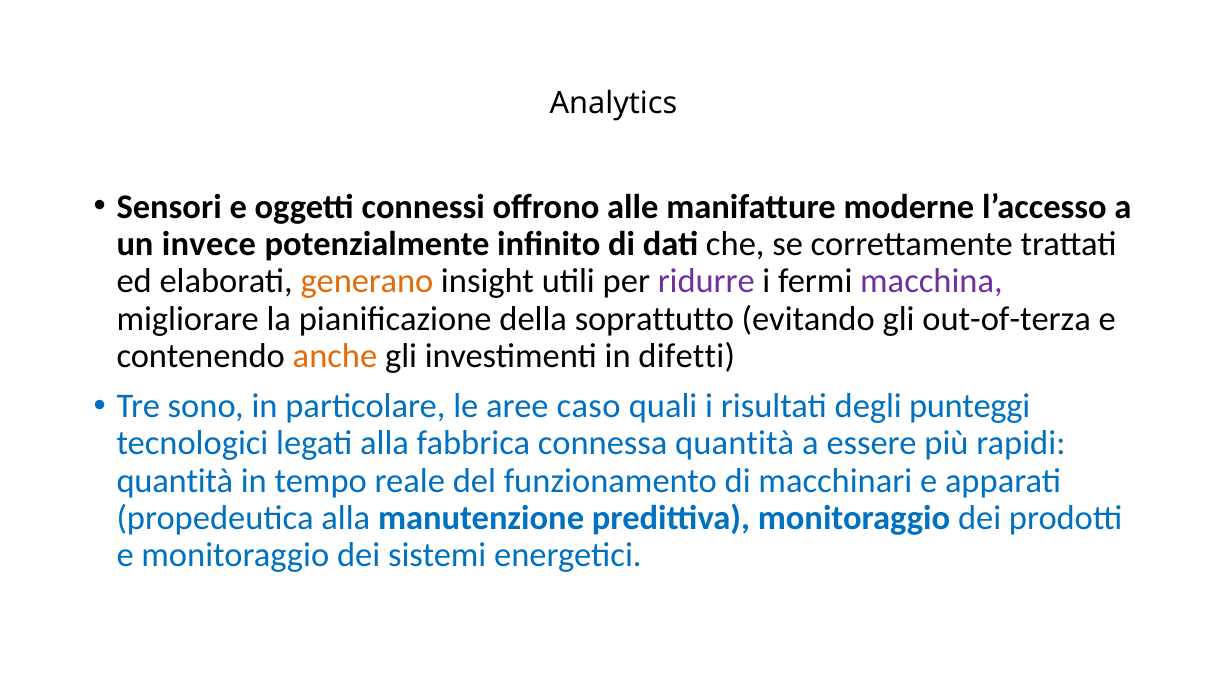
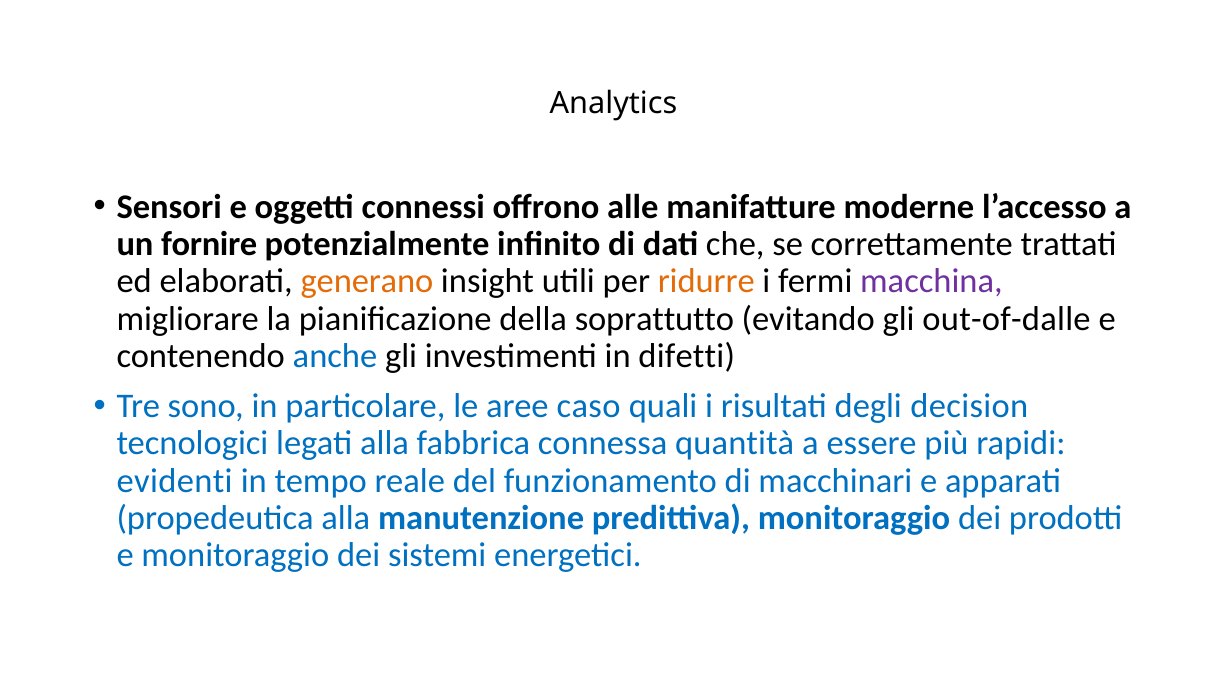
invece: invece -> fornire (209, 244)
ridurre colour: purple -> orange (706, 281)
out-of-terza: out-of-terza -> out-of-dalle (1007, 319)
anche colour: orange -> blue (335, 356)
punteggi: punteggi -> decision (969, 406)
quantità: quantità -> evidenti (175, 481)
